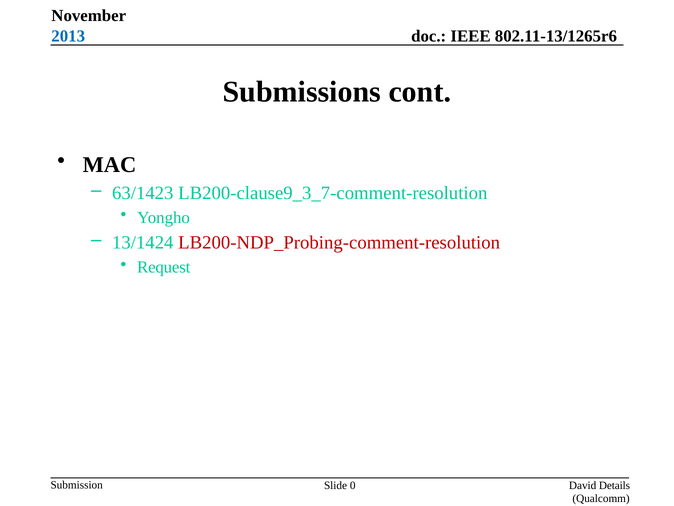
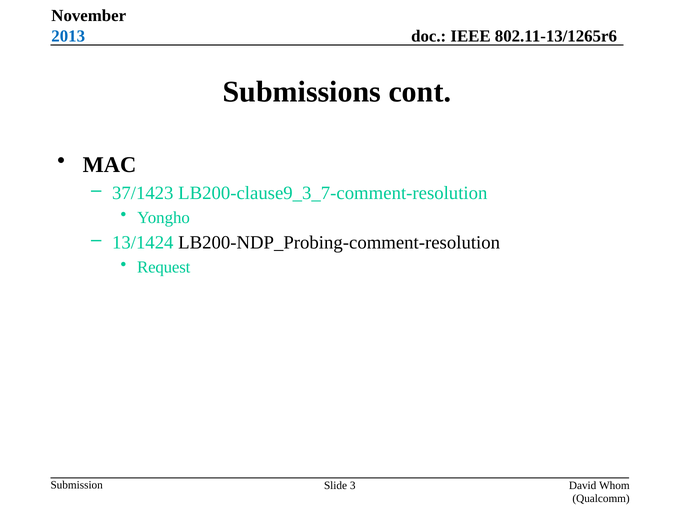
63/1423: 63/1423 -> 37/1423 (143, 193)
LB200-NDP_Probing-comment-resolution colour: red -> black (339, 242)
0: 0 -> 3 (353, 485)
Details: Details -> Whom (614, 485)
